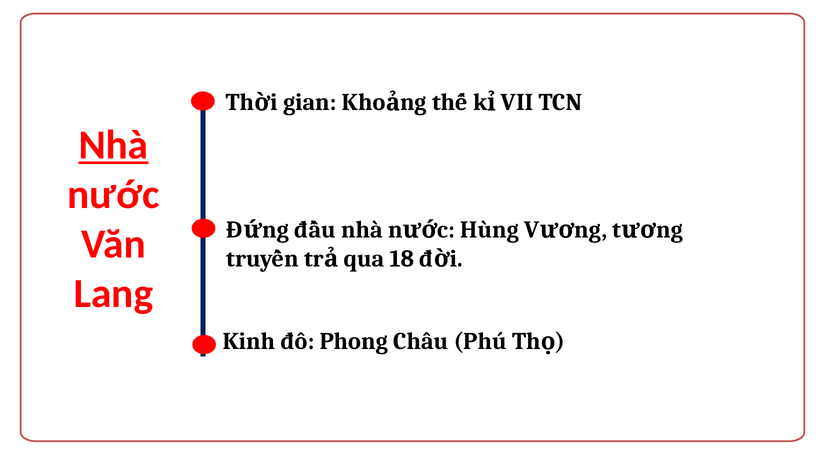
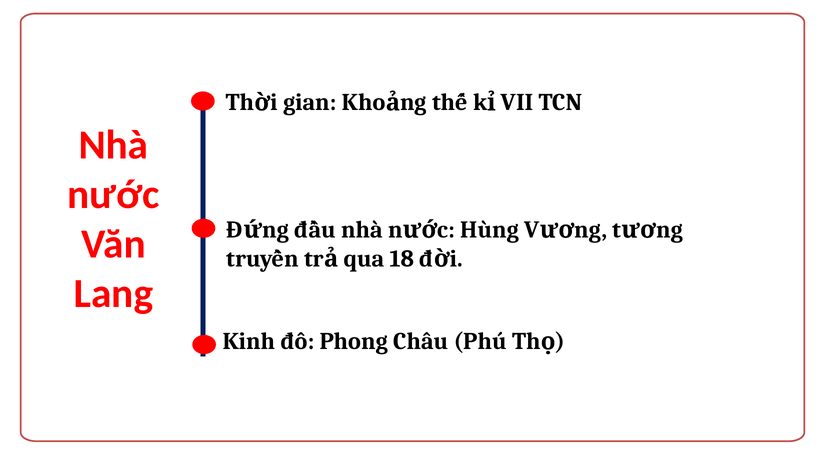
Nhà underline: present -> none (113, 145)
